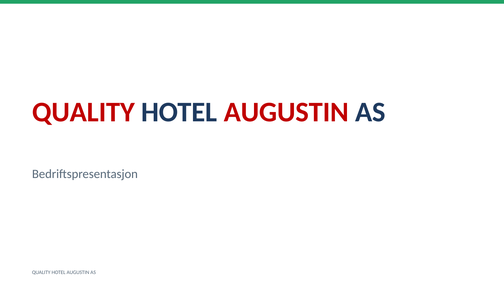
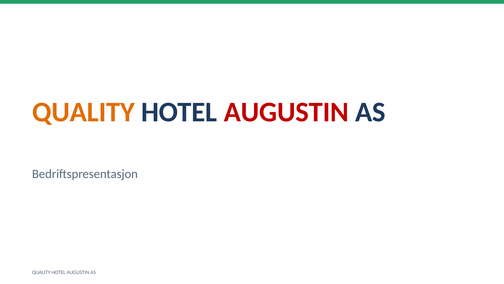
QUALITY colour: red -> orange (83, 112)
